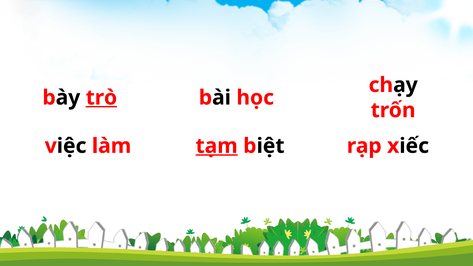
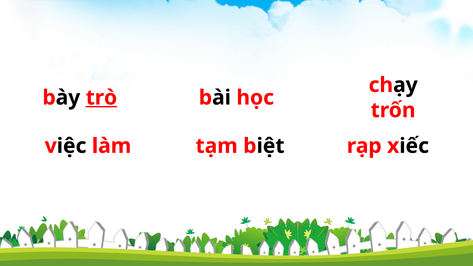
tạm underline: present -> none (217, 146)
